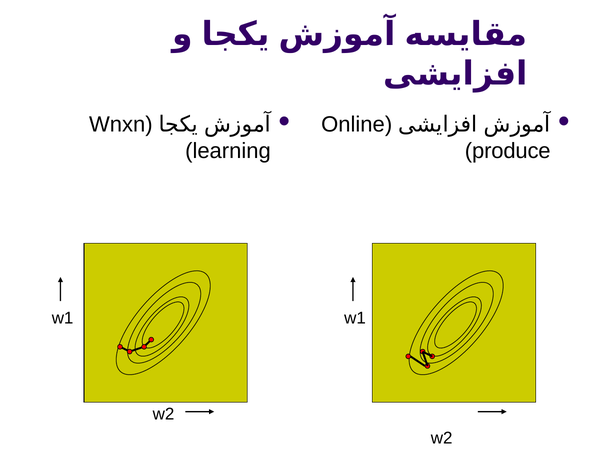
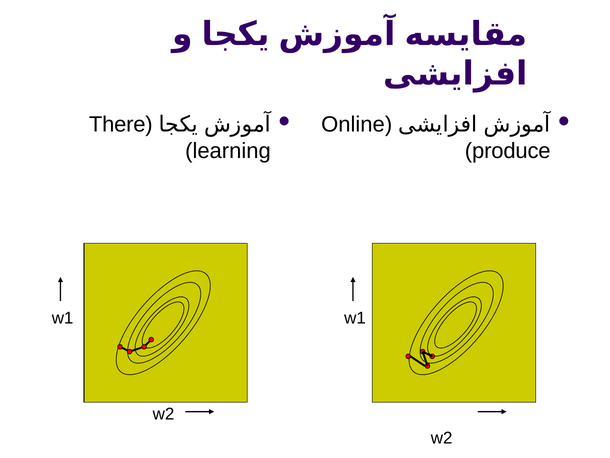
Wnxn: Wnxn -> There (117, 124)
